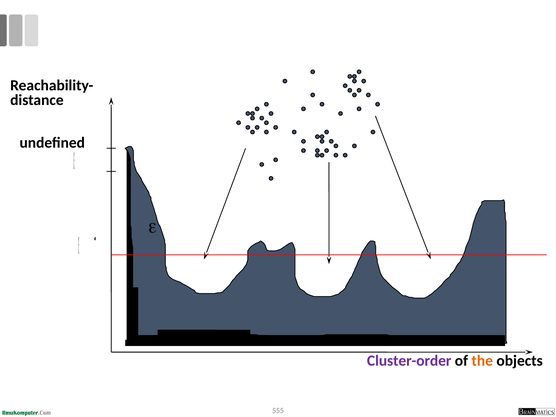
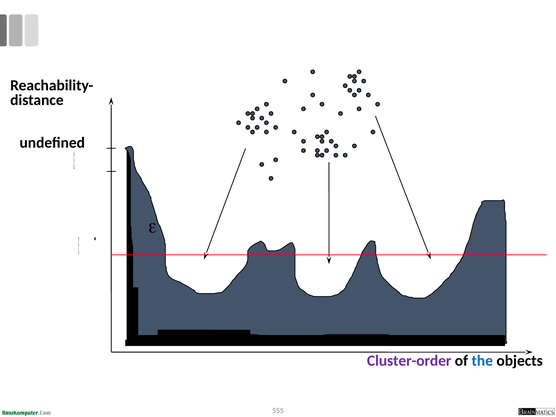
the colour: orange -> blue (482, 361)
